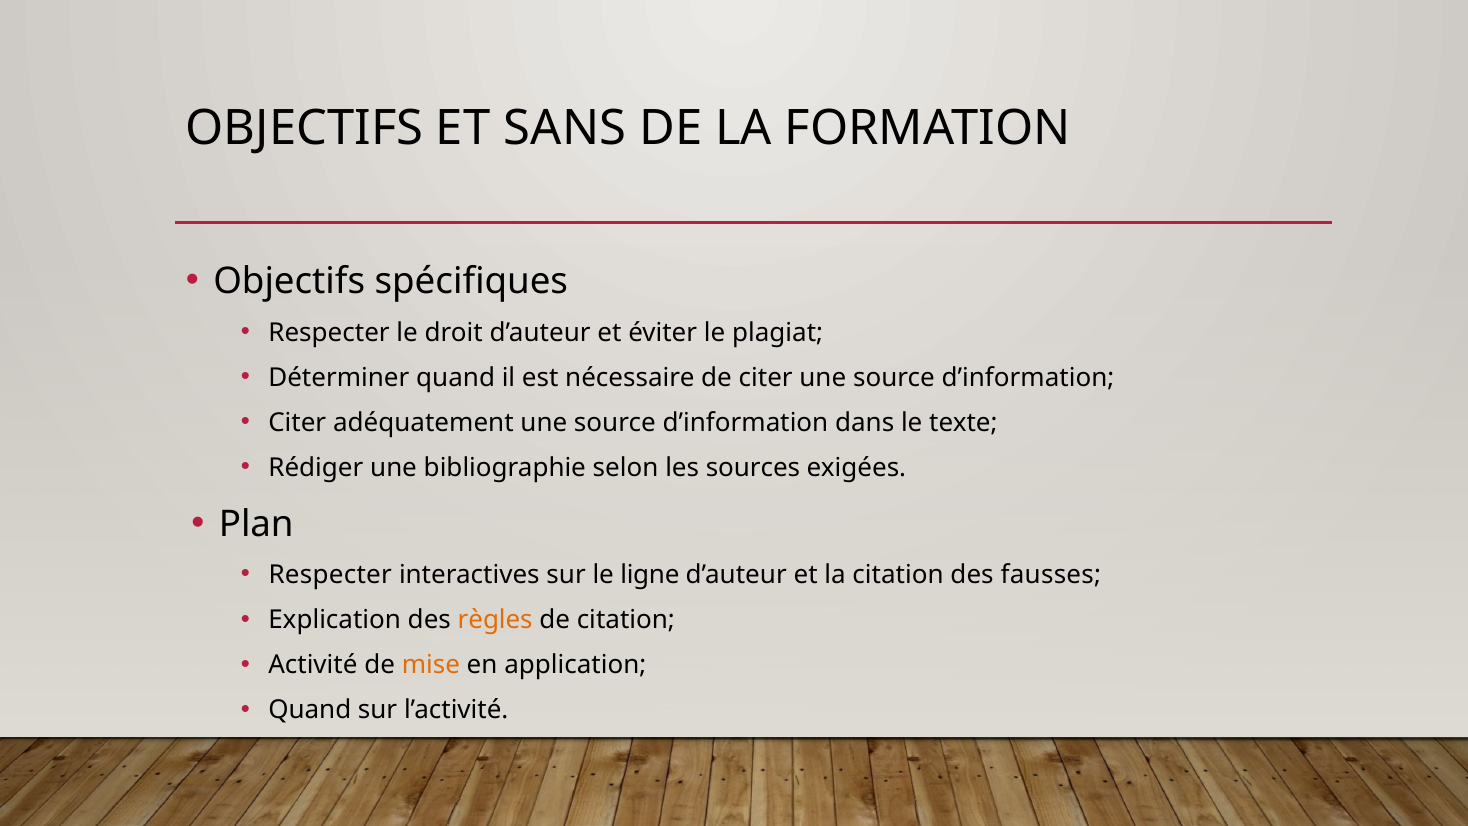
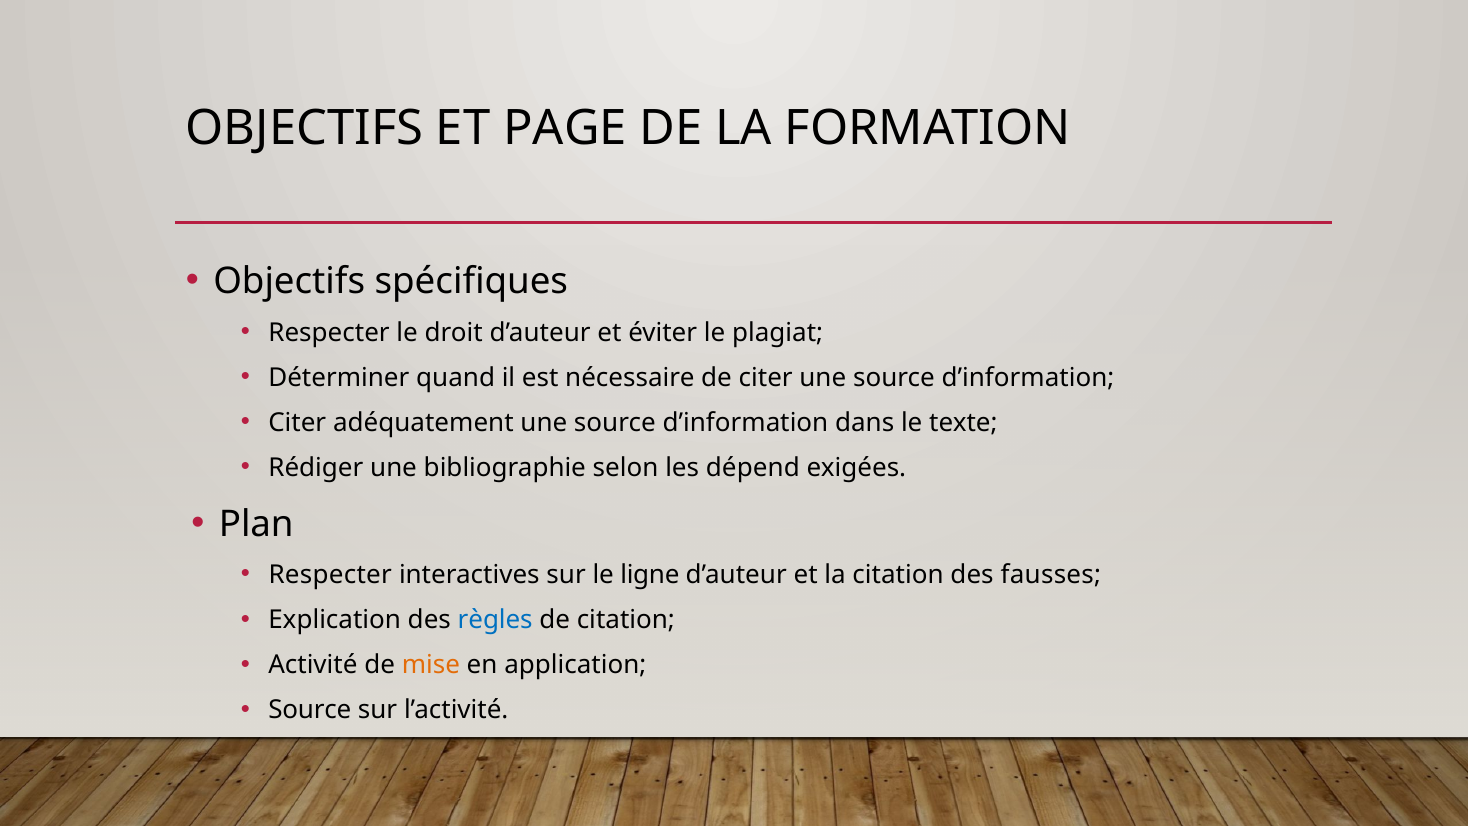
SANS: SANS -> PAGE (565, 129)
sources: sources -> dépend (753, 468)
règles colour: orange -> blue (495, 620)
Quand: Quand -> Source (310, 710)
